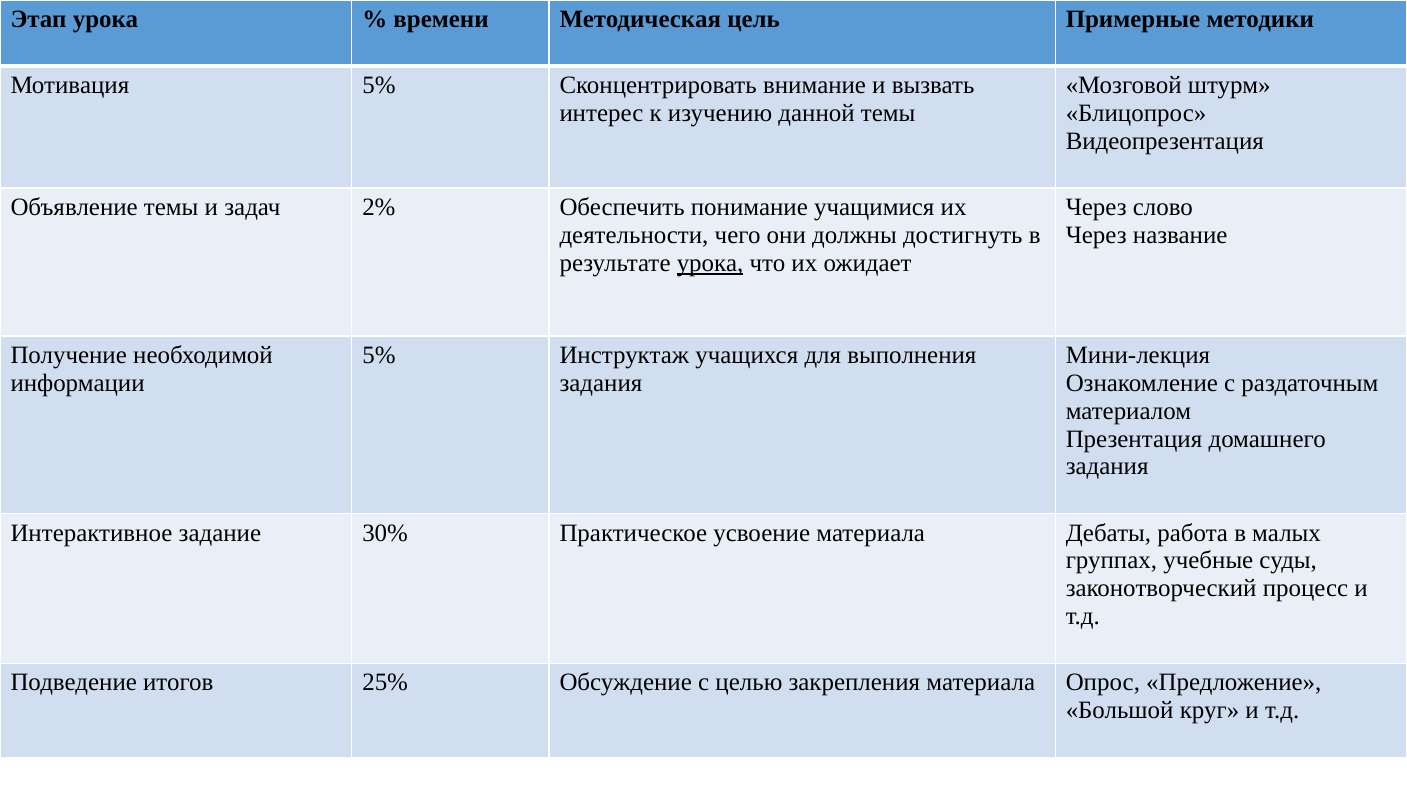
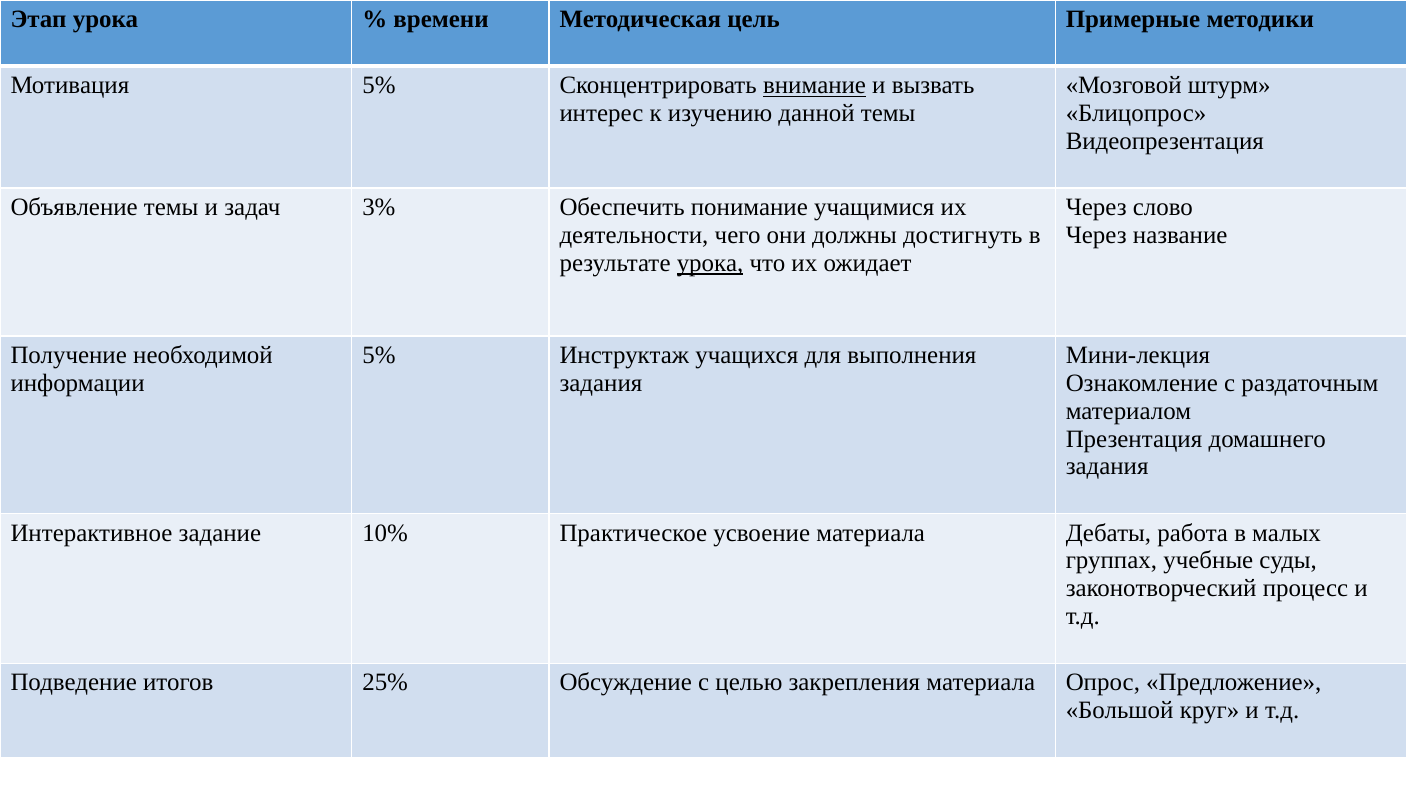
внимание underline: none -> present (815, 86)
2%: 2% -> 3% (379, 207)
30%: 30% -> 10% (385, 533)
